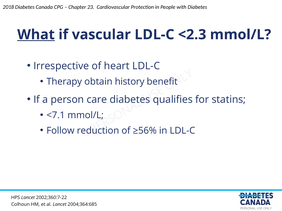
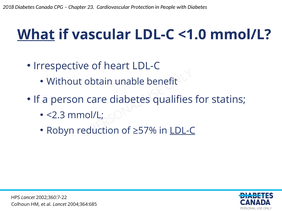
<2.3: <2.3 -> <1.0 (192, 35)
Therapy: Therapy -> Without (64, 82)
history: history -> unable (130, 82)
<7.1: <7.1 -> <2.3 (56, 116)
Follow: Follow -> Robyn (60, 131)
≥56%: ≥56% -> ≥57% (145, 131)
LDL-C underline: none -> present (182, 131)
